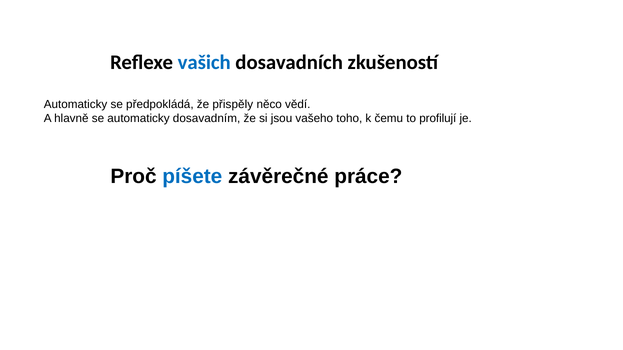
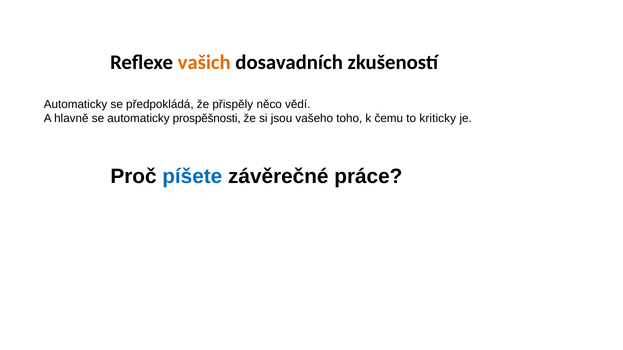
vašich colour: blue -> orange (204, 63)
dosavadním: dosavadním -> prospěšnosti (207, 118)
profilují: profilují -> kriticky (438, 118)
